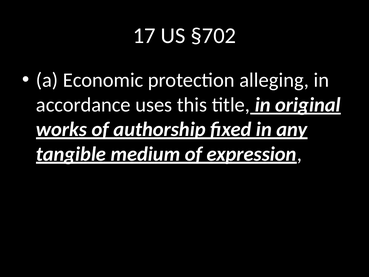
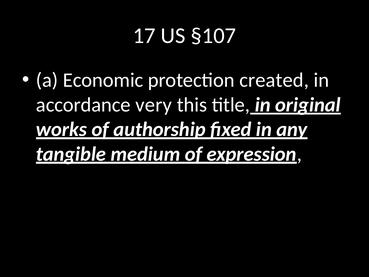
§702: §702 -> §107 (213, 36)
alleging: alleging -> created (274, 80)
uses: uses -> very (154, 105)
